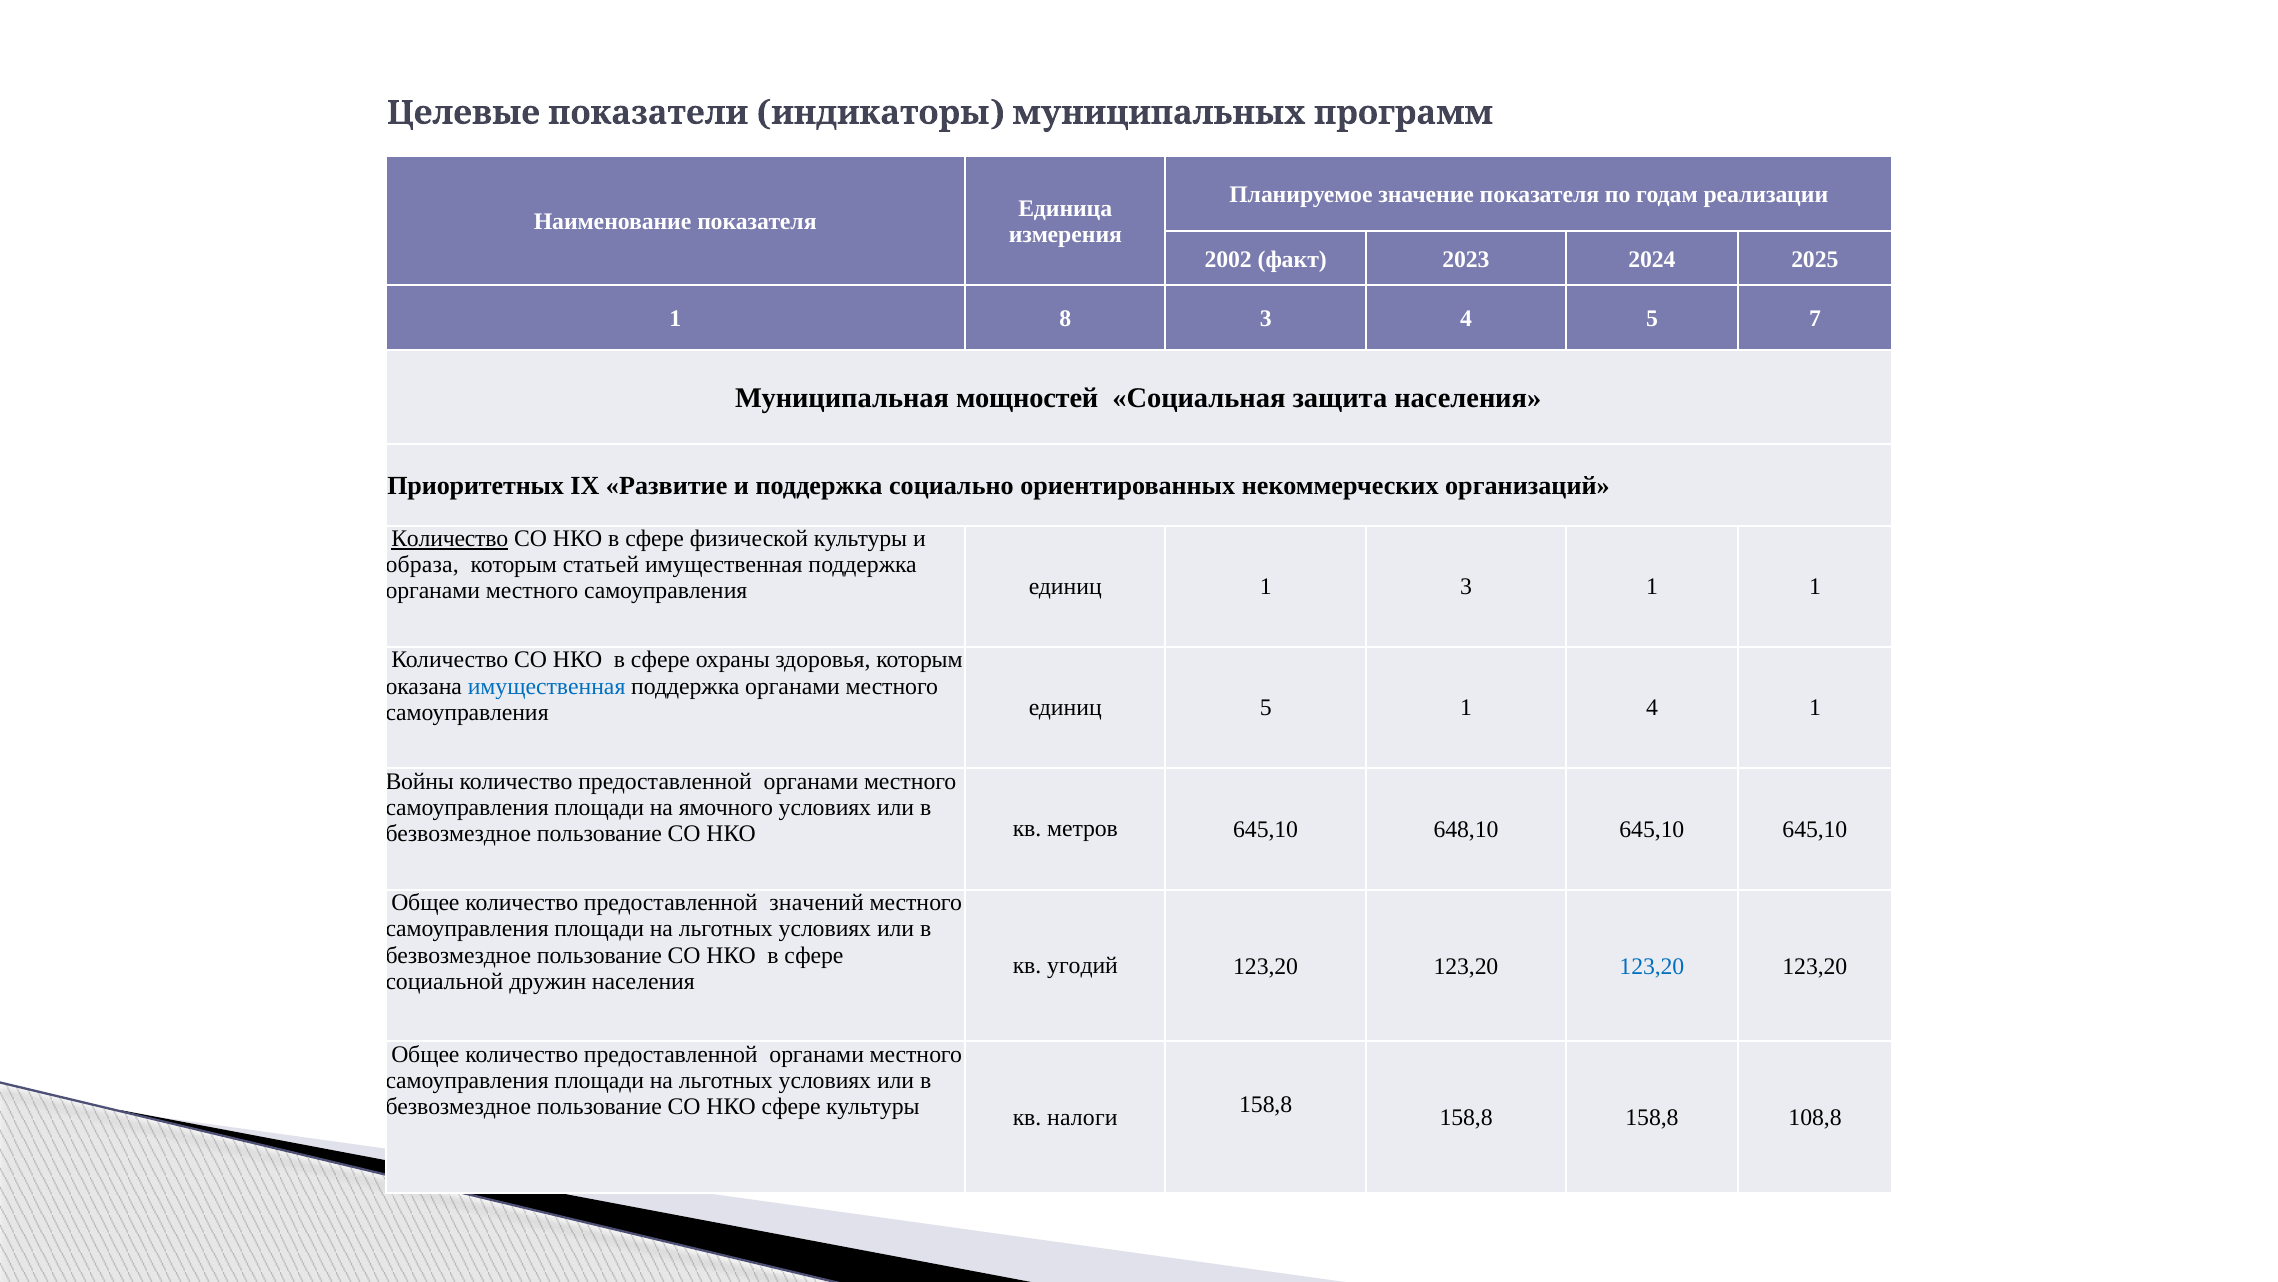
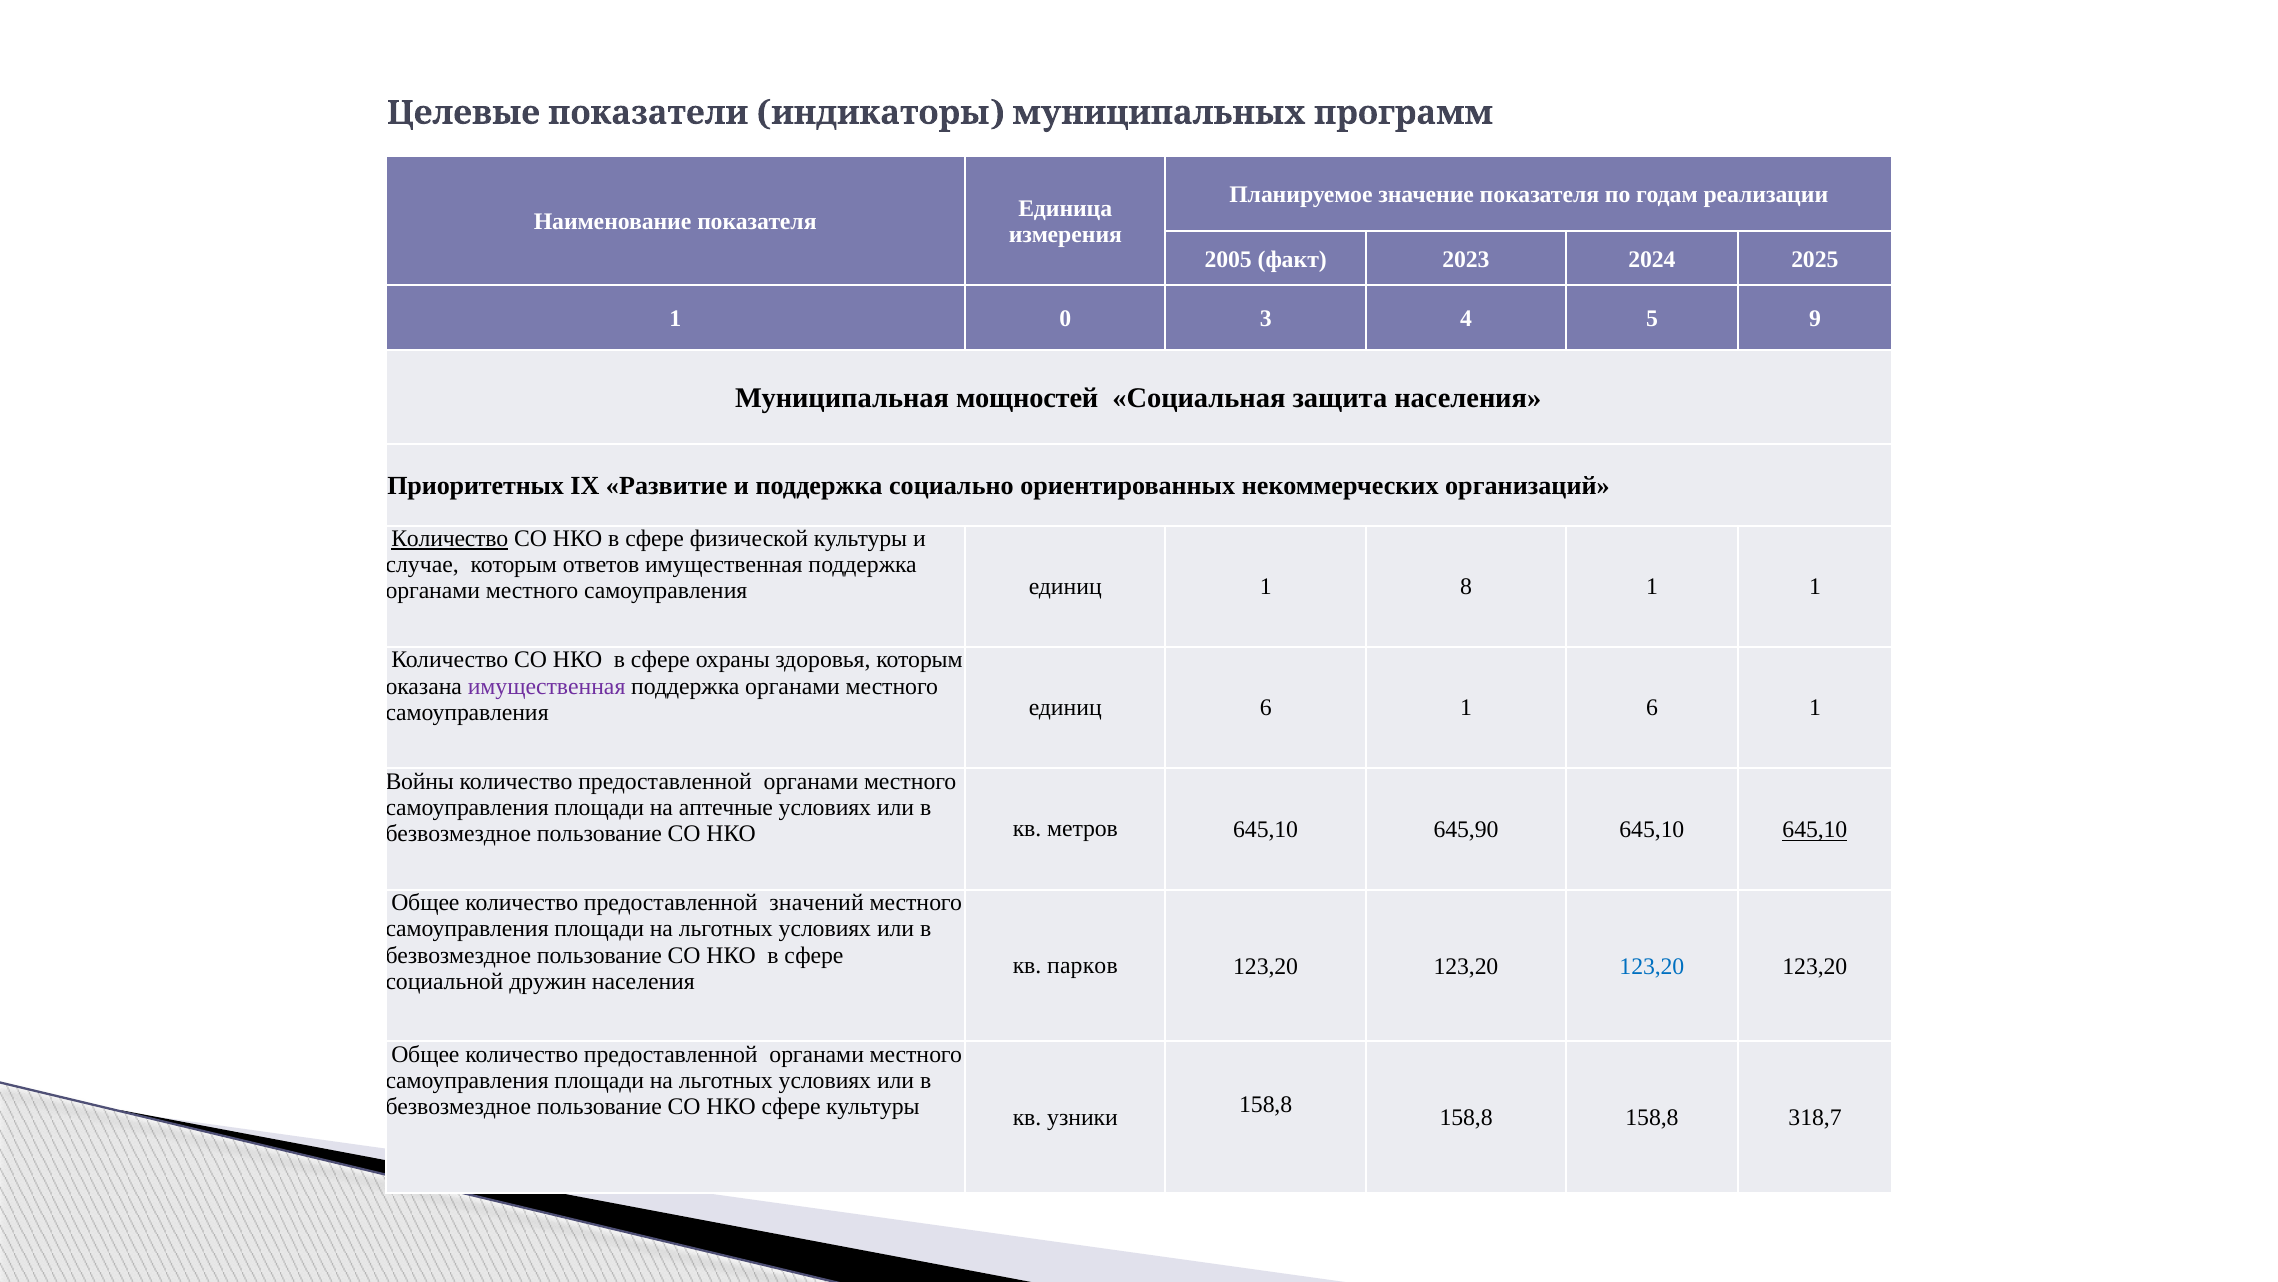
2002: 2002 -> 2005 (1228, 259)
8: 8 -> 0 (1065, 319)
7: 7 -> 9 (1815, 319)
образа: образа -> случае (422, 565)
статьей: статьей -> ответов (601, 565)
1 3: 3 -> 8 (1466, 586)
имущественная colour: blue -> purple (547, 686)
единиц 5: 5 -> 6 (1266, 707)
1 4: 4 -> 6 (1652, 707)
ямочного: ямочного -> аптечные (726, 807)
648,10: 648,10 -> 645,90 (1466, 830)
645,10 underline: none -> present (1815, 830)
угодий: угодий -> парков (1082, 965)
налоги: налоги -> узники (1083, 1117)
108,8: 108,8 -> 318,7 (1815, 1117)
